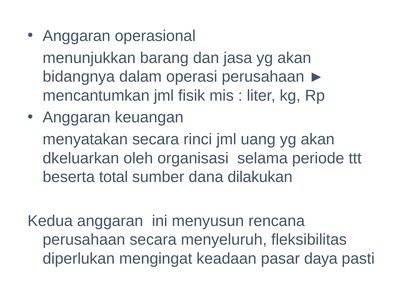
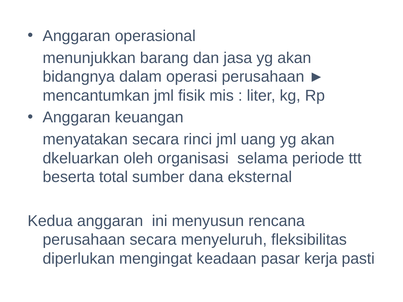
dilakukan: dilakukan -> eksternal (260, 177)
daya: daya -> kerja (321, 259)
